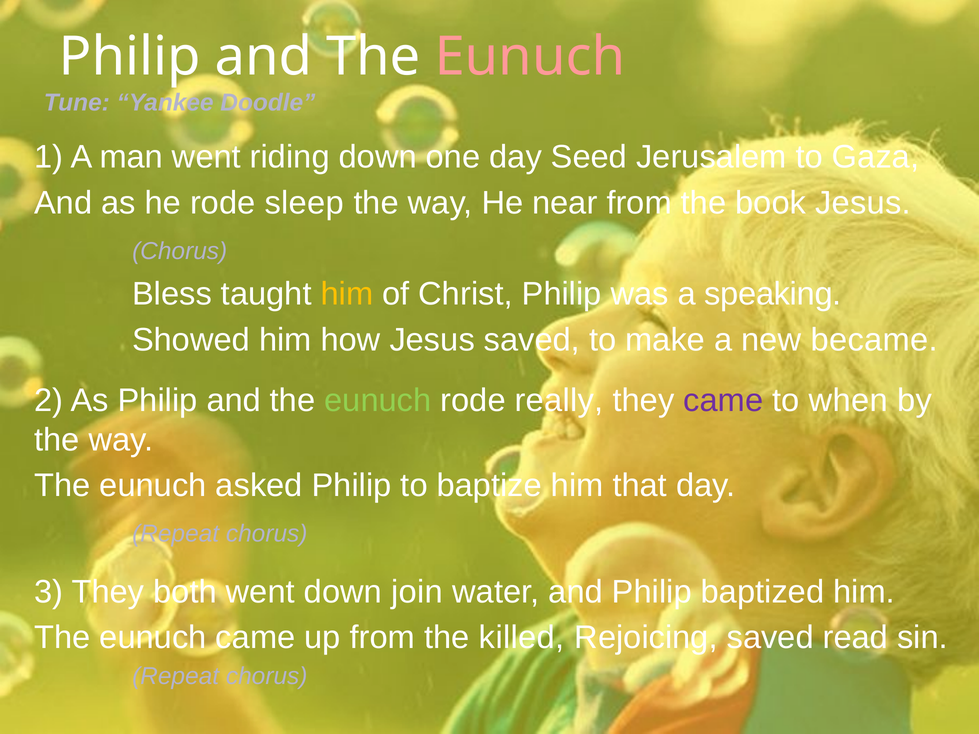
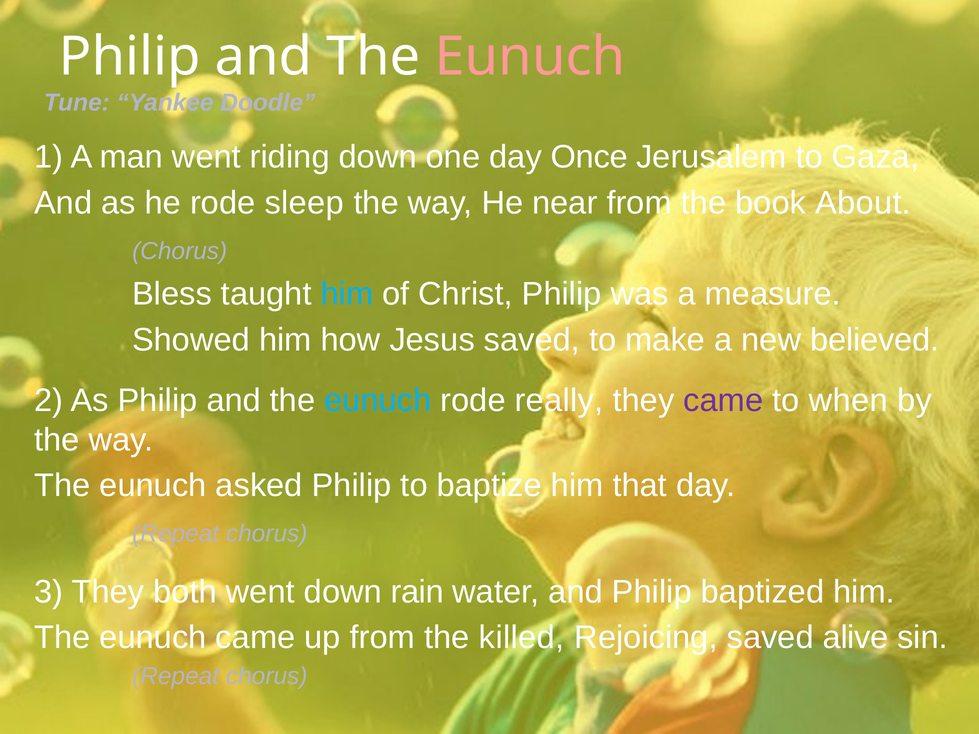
Seed: Seed -> Once (589, 157)
book Jesus: Jesus -> About (863, 203)
him colour: yellow -> light blue (347, 294)
speaking: speaking -> measure (773, 294)
became: became -> believed (875, 340)
eunuch colour: light green -> light blue (378, 401)
join: join -> rain (417, 592)
read: read -> alive (856, 638)
